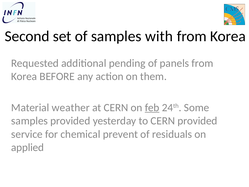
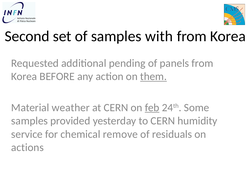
them underline: none -> present (153, 76)
CERN provided: provided -> humidity (197, 121)
prevent: prevent -> remove (120, 134)
applied: applied -> actions (27, 147)
